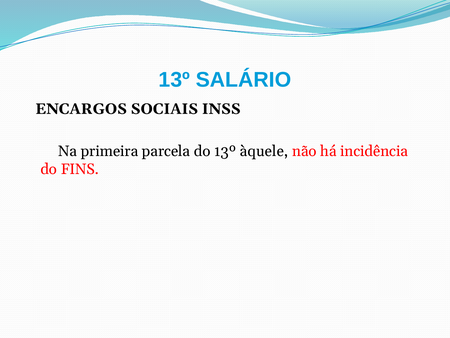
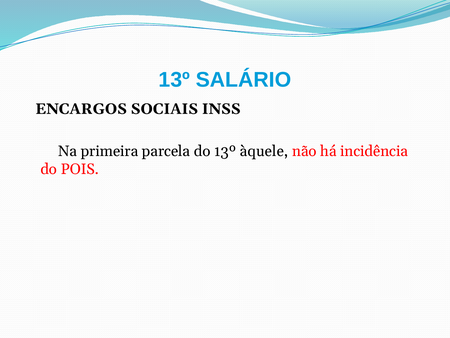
FINS: FINS -> POIS (80, 169)
